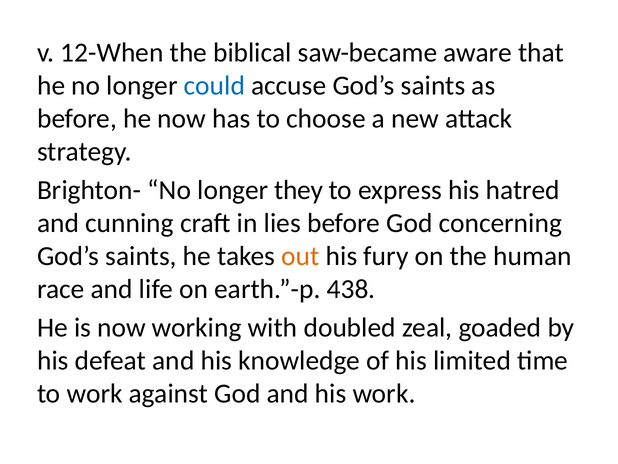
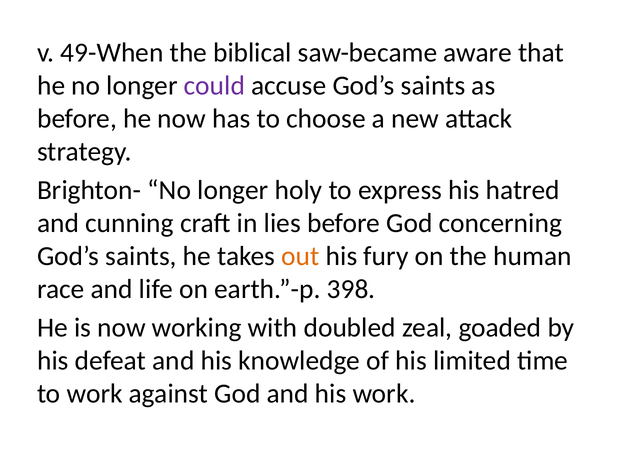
12-When: 12-When -> 49-When (112, 52)
could colour: blue -> purple (214, 85)
they: they -> holy (298, 190)
438: 438 -> 398 (351, 289)
